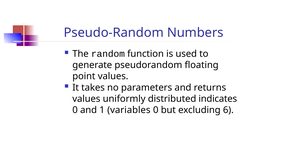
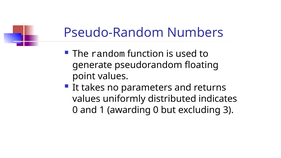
variables: variables -> awarding (129, 110)
6: 6 -> 3 (228, 110)
